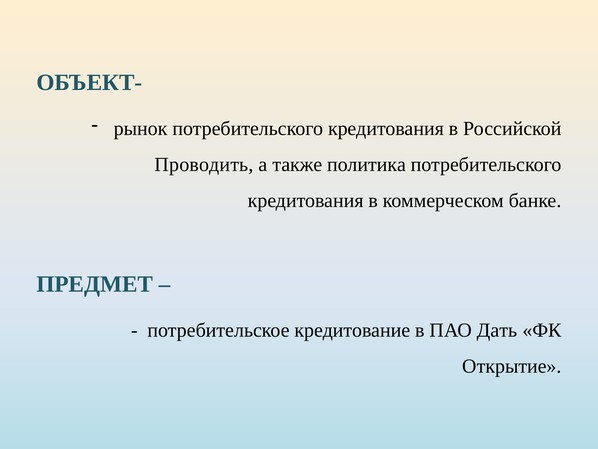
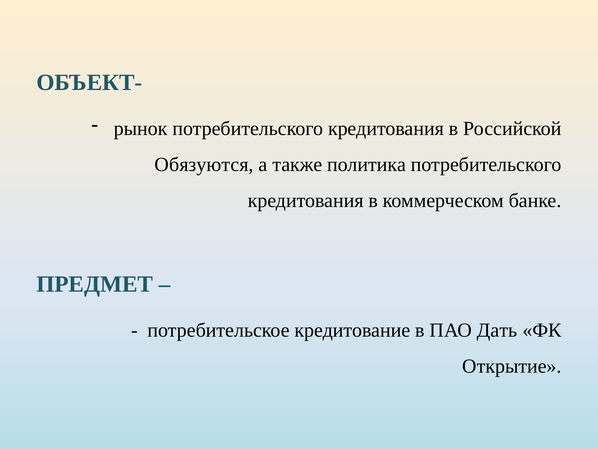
Проводить: Проводить -> Обязуются (204, 164)
